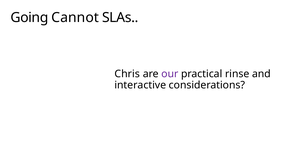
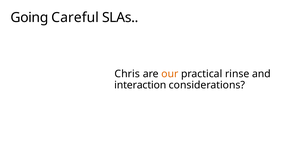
Cannot: Cannot -> Careful (75, 17)
our colour: purple -> orange (170, 74)
interactive: interactive -> interaction (140, 85)
